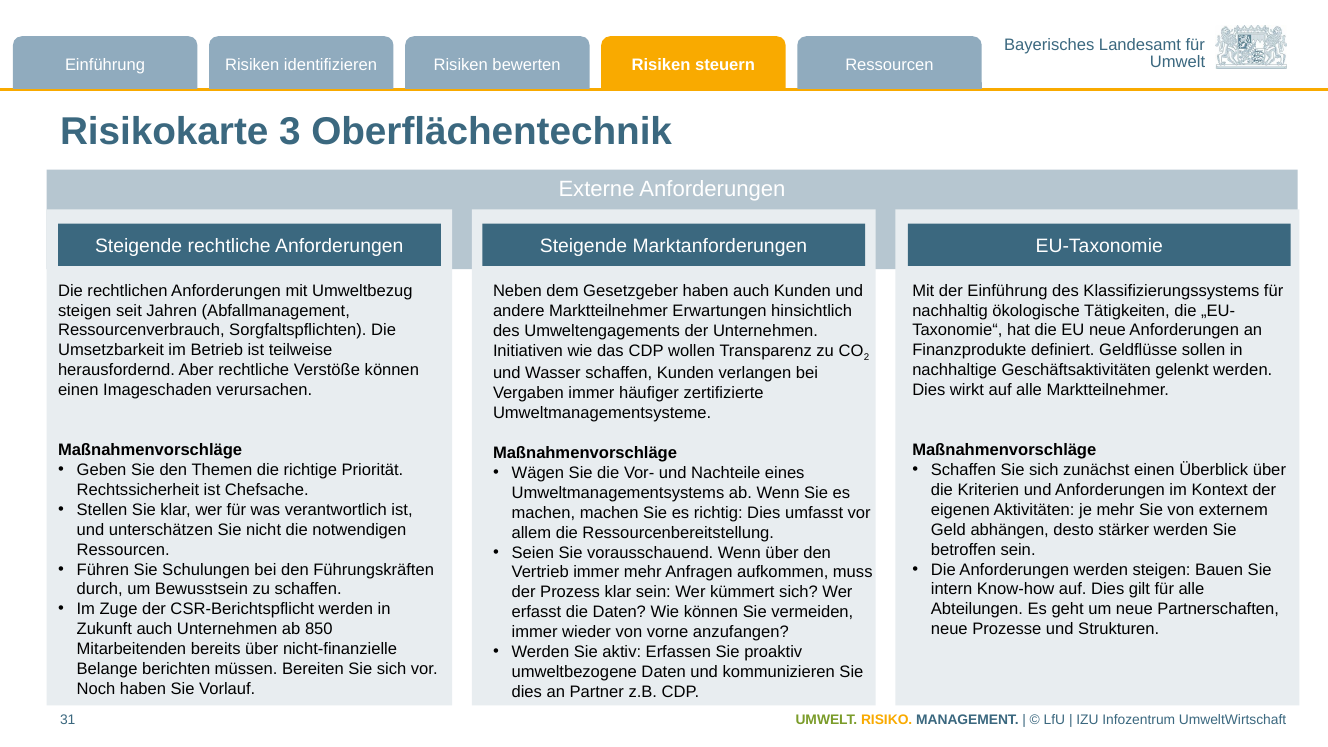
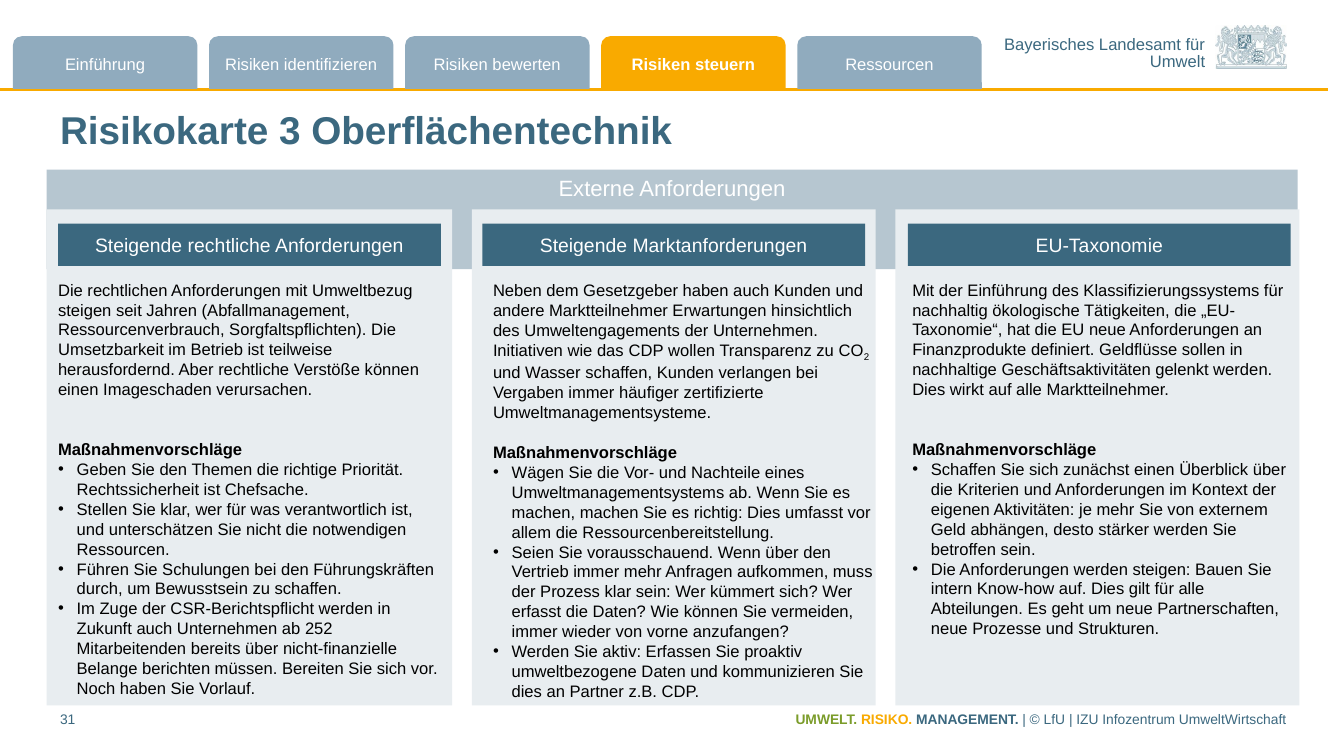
850: 850 -> 252 (319, 629)
